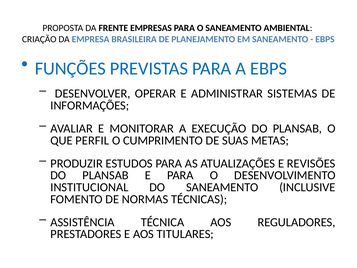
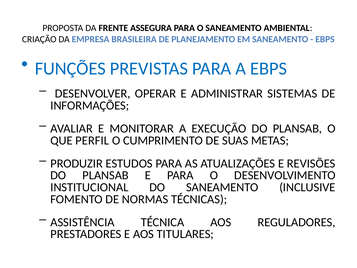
EMPRESAS: EMPRESAS -> ASSEGURA (151, 28)
